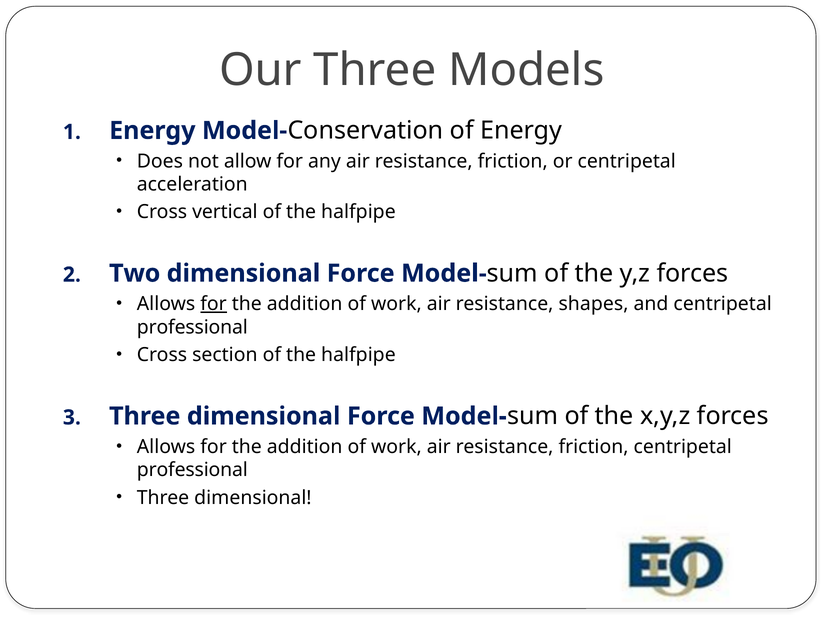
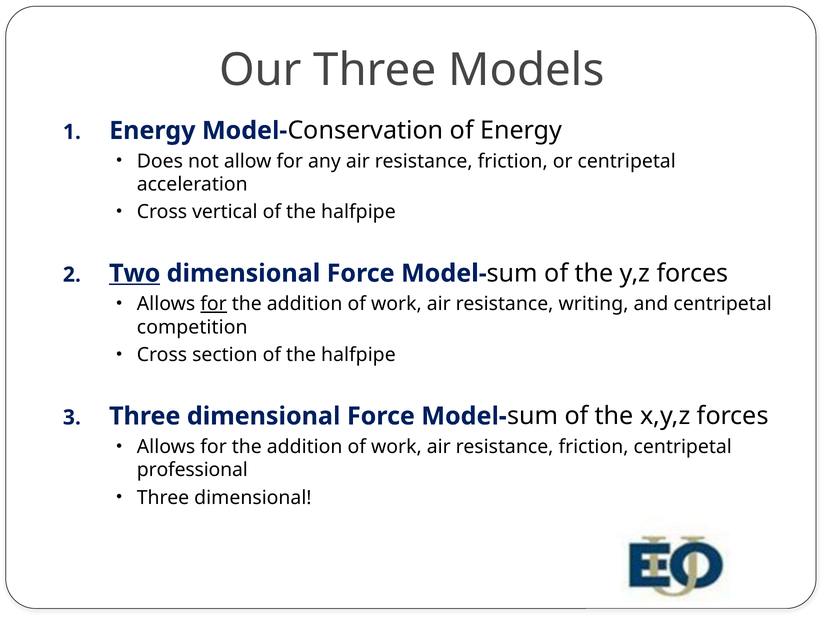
Two underline: none -> present (135, 273)
shapes: shapes -> writing (593, 304)
professional: professional -> competition (192, 327)
